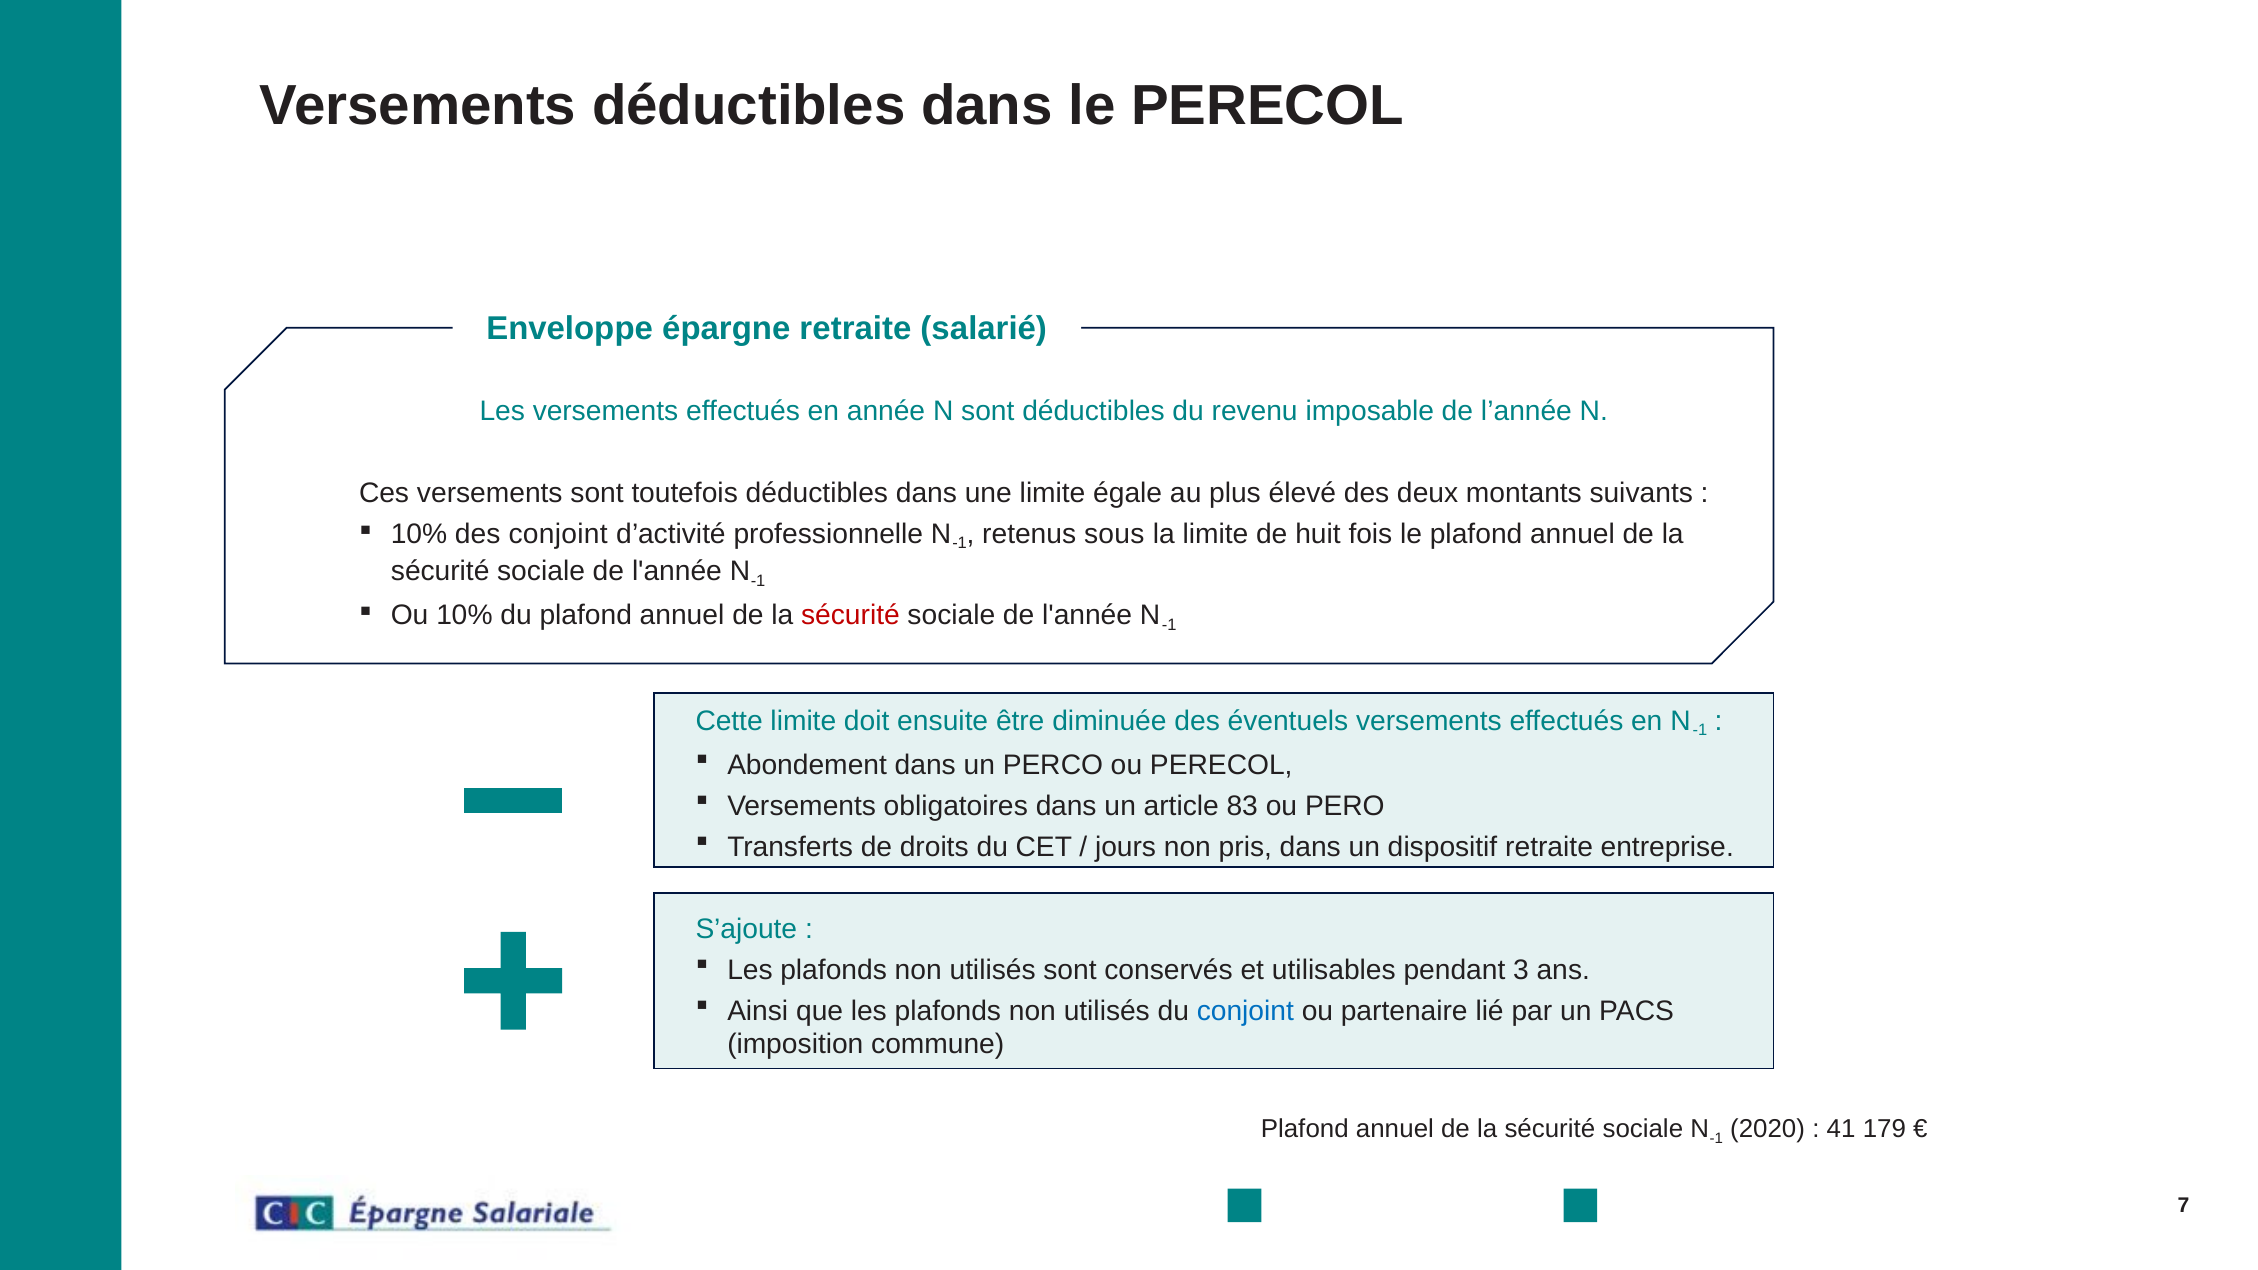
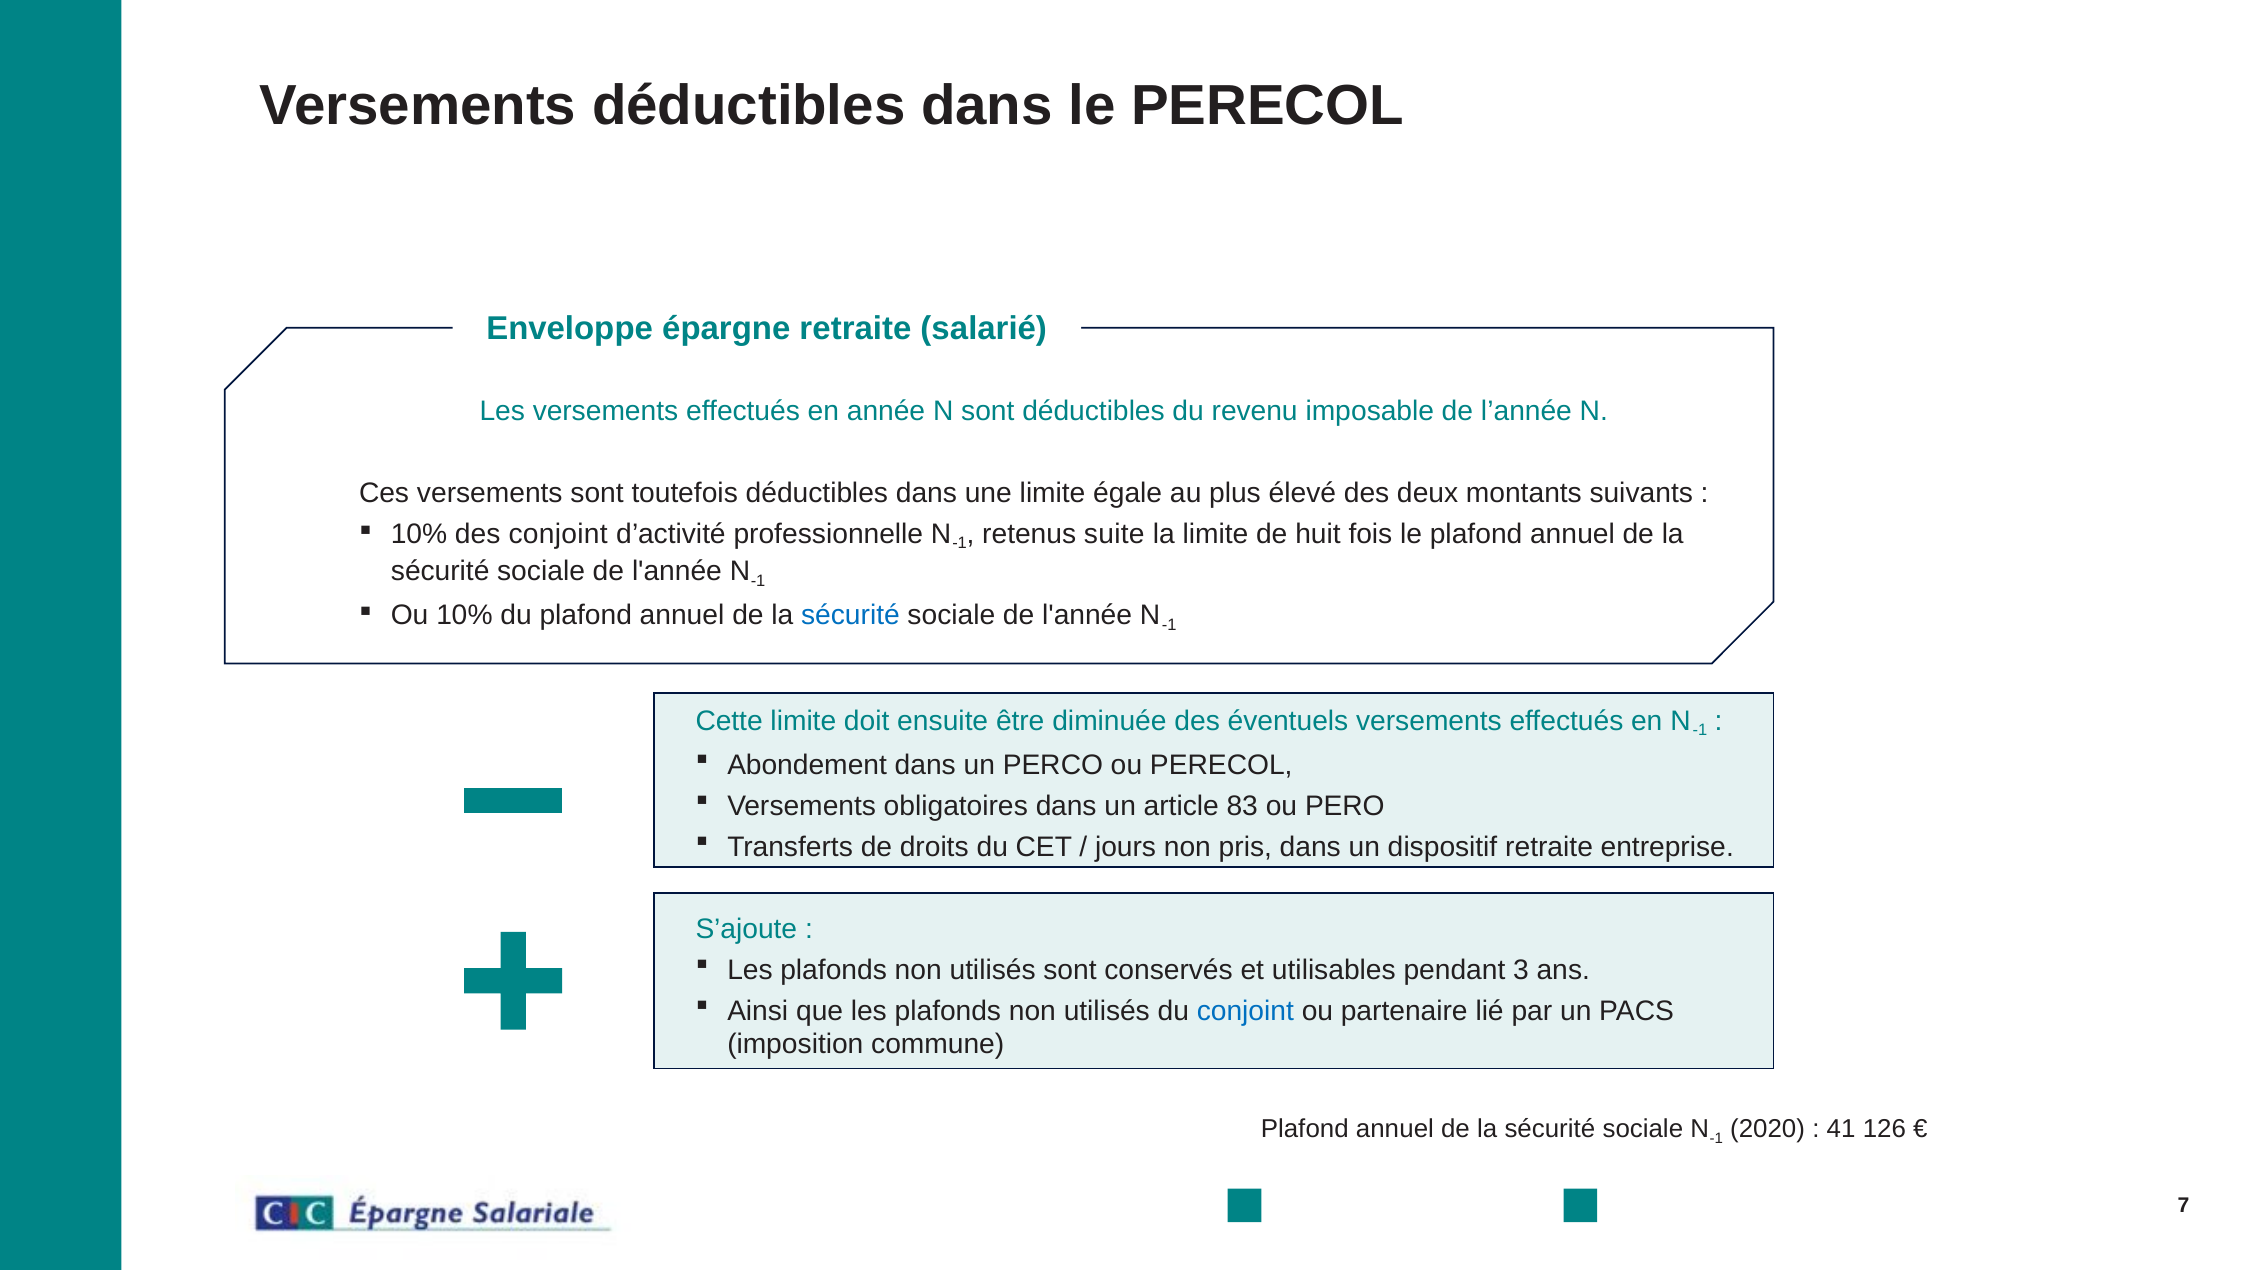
sous: sous -> suite (1114, 534)
sécurité colour: red -> blue (850, 615)
179: 179 -> 126 (1884, 1129)
